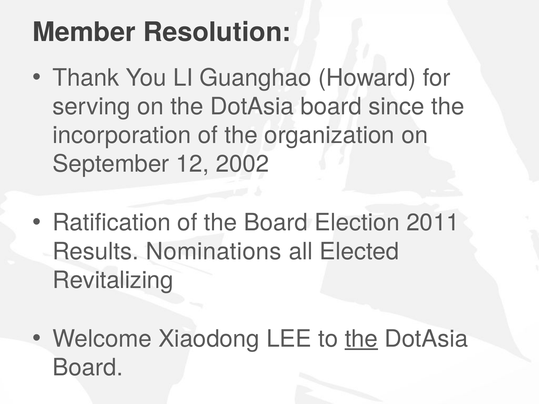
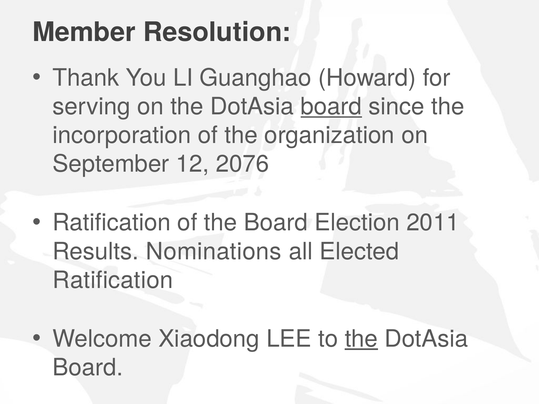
board underline: none -> present (331, 107)
2002: 2002 -> 2076 (243, 164)
Revitalizing: Revitalizing -> Ratification (113, 280)
